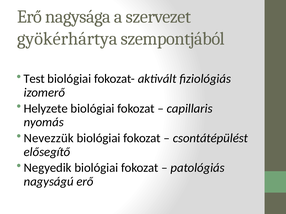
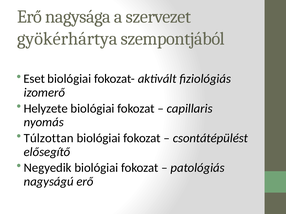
Test: Test -> Eset (34, 79)
Nevezzük: Nevezzük -> Túlzottan (49, 138)
